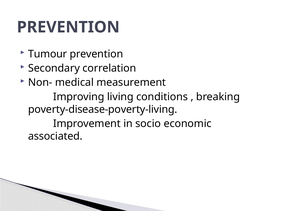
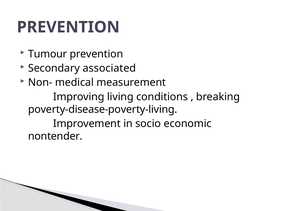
correlation: correlation -> associated (109, 68)
associated: associated -> nontender (55, 136)
